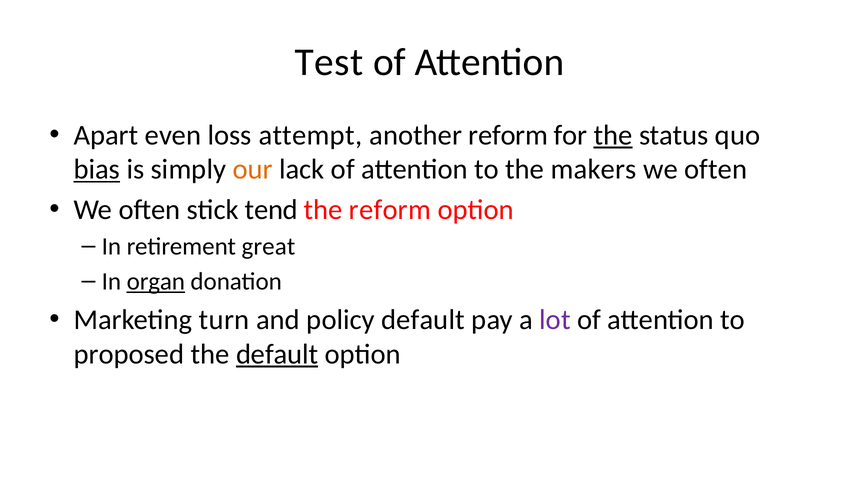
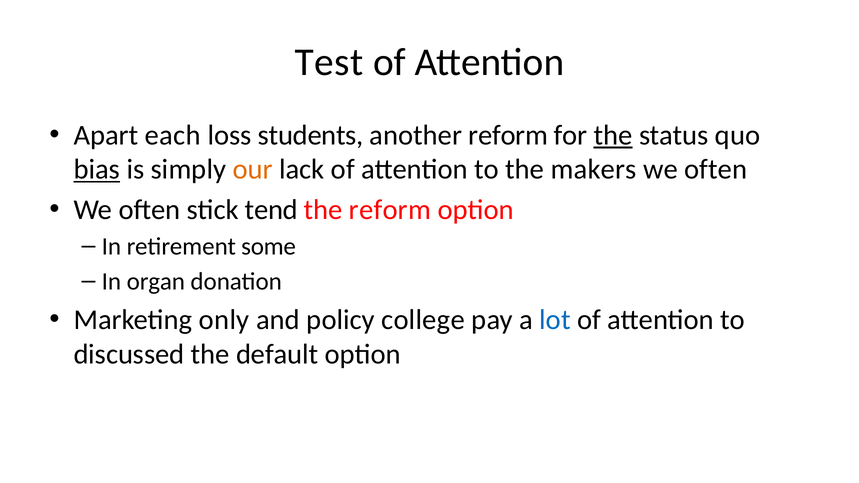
even: even -> each (173, 135)
attempt: attempt -> students (311, 135)
great: great -> some (269, 247)
organ underline: present -> none (156, 282)
turn: turn -> only (224, 320)
policy default: default -> college (423, 320)
lot colour: purple -> blue (555, 320)
proposed: proposed -> discussed (129, 354)
default underline: present -> none (277, 354)
